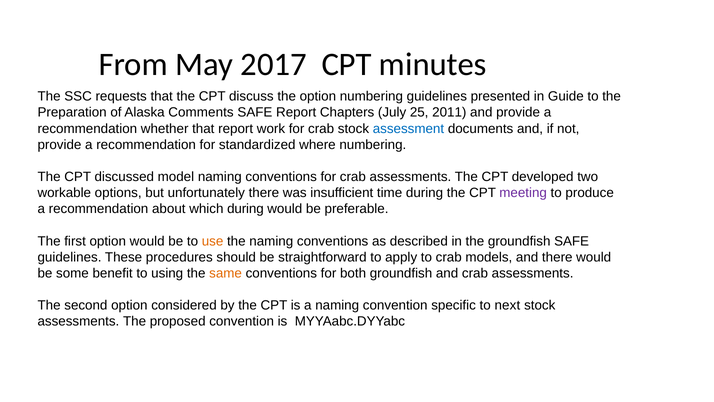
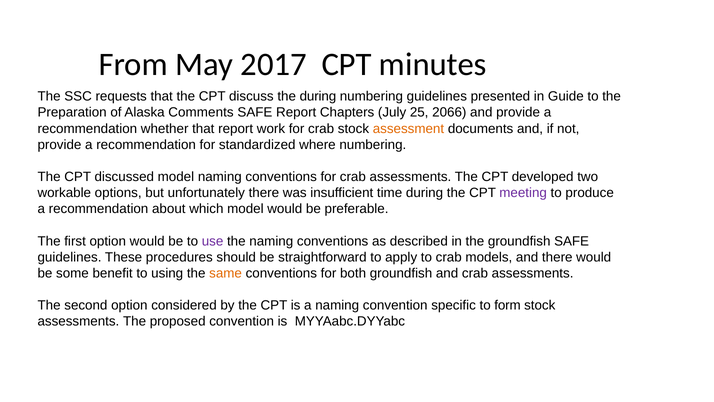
the option: option -> during (318, 96)
2011: 2011 -> 2066 (449, 112)
assessment colour: blue -> orange (408, 128)
which during: during -> model (245, 209)
use colour: orange -> purple (213, 241)
next: next -> form (507, 305)
